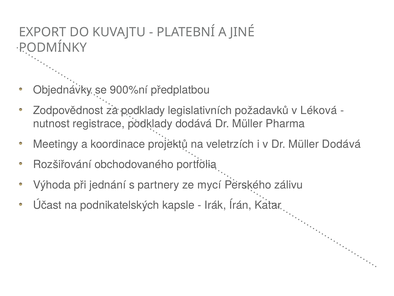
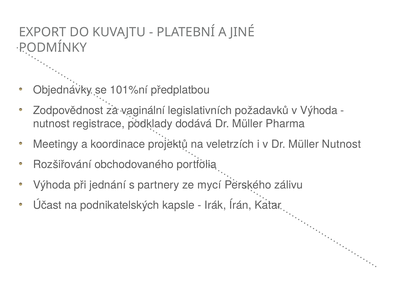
900%ní: 900%ní -> 101%ní (129, 90)
za podklady: podklady -> vaginální (143, 110)
v Léková: Léková -> Výhoda (319, 110)
Müller Dodává: Dodává -> Nutnost (341, 144)
